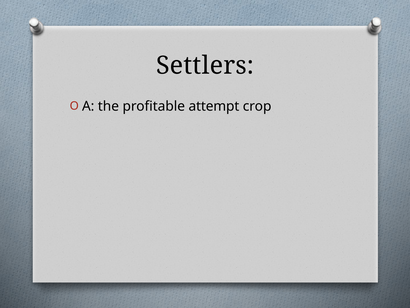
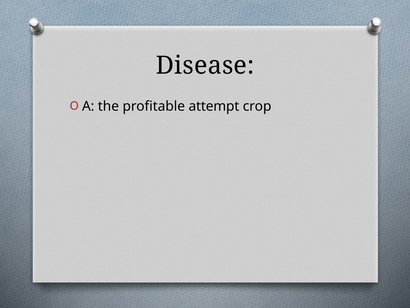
Settlers: Settlers -> Disease (205, 65)
